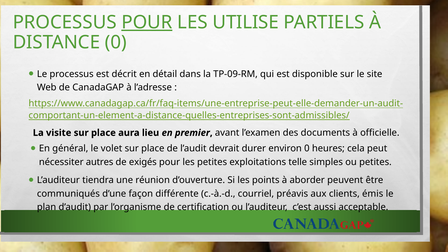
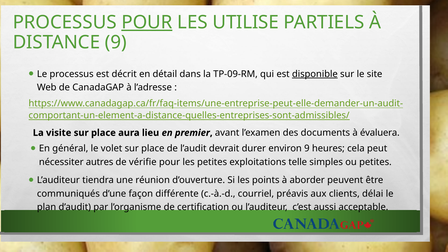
DISTANCE 0: 0 -> 9 (116, 42)
disponible underline: none -> present (315, 74)
officielle: officielle -> évaluera (380, 133)
environ 0: 0 -> 9 (307, 149)
exigés: exigés -> vérifie (143, 162)
émis: émis -> délai (373, 194)
